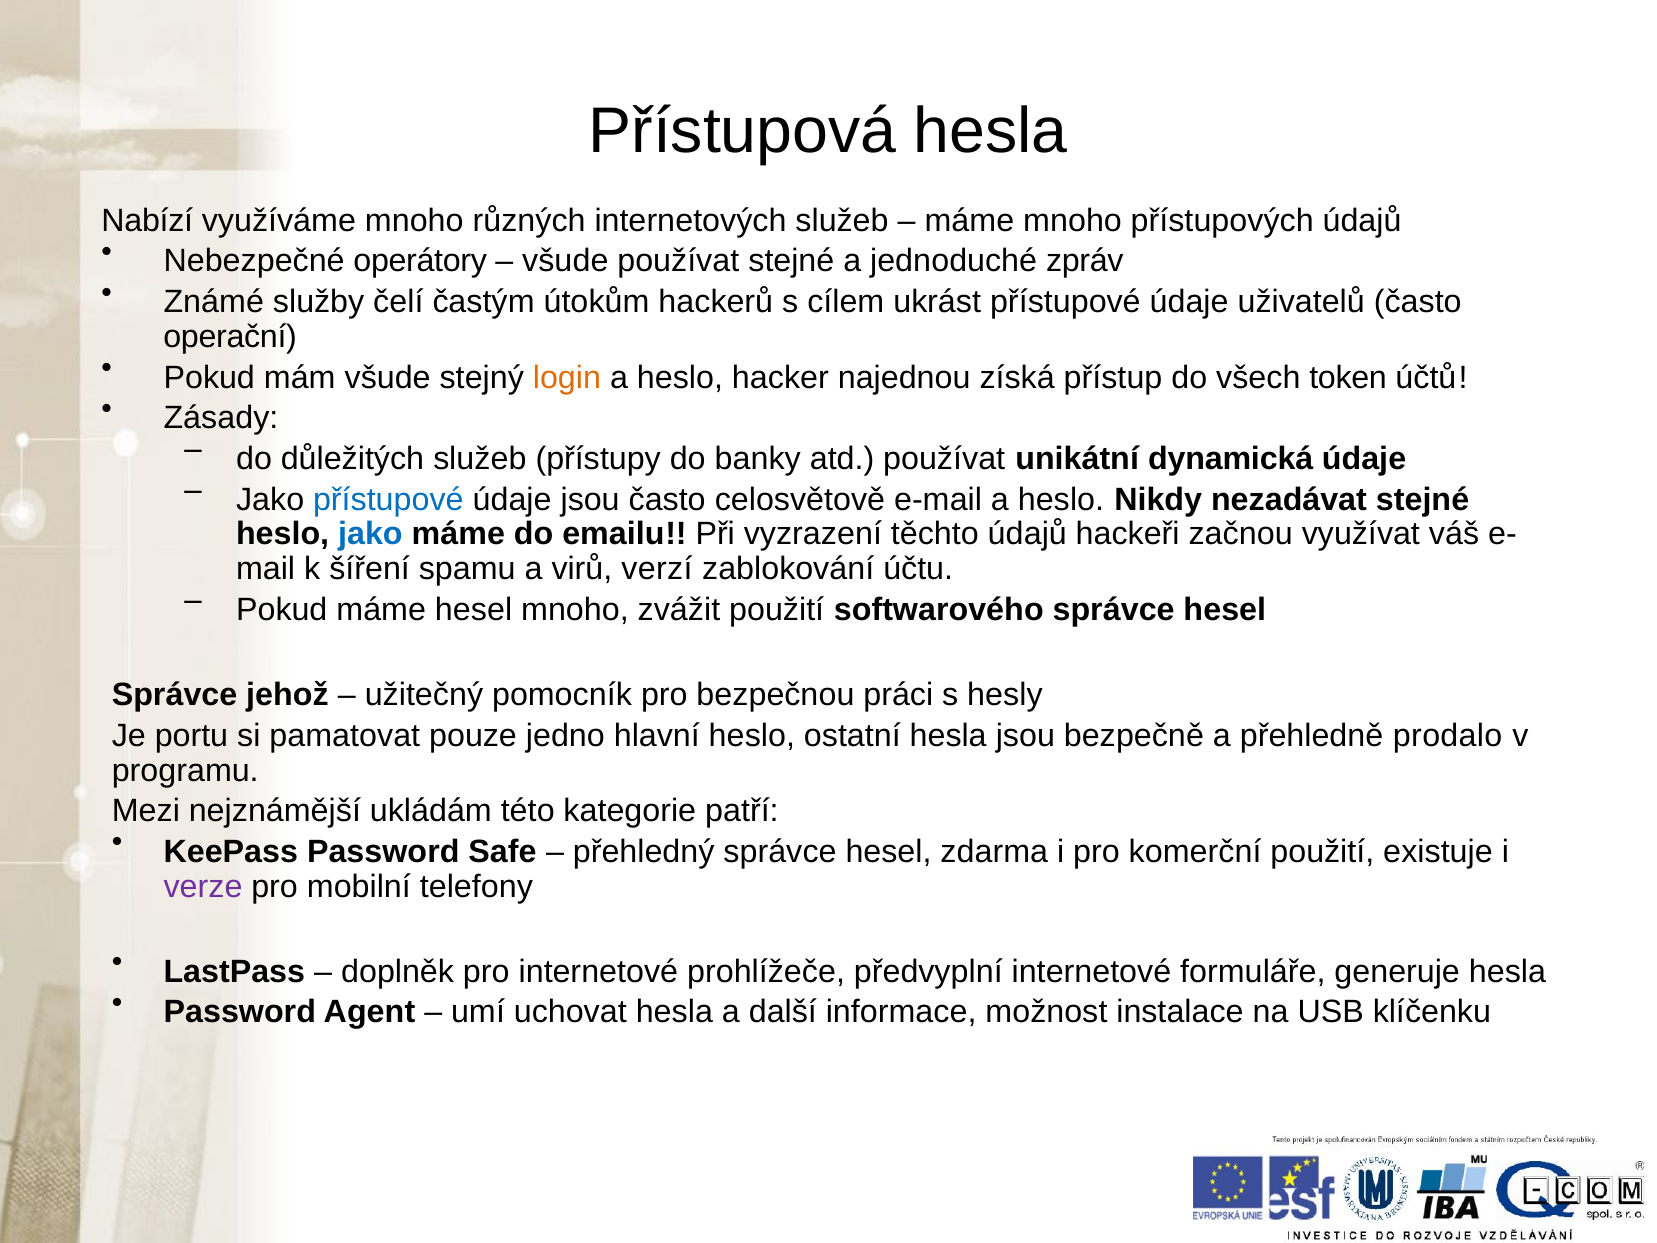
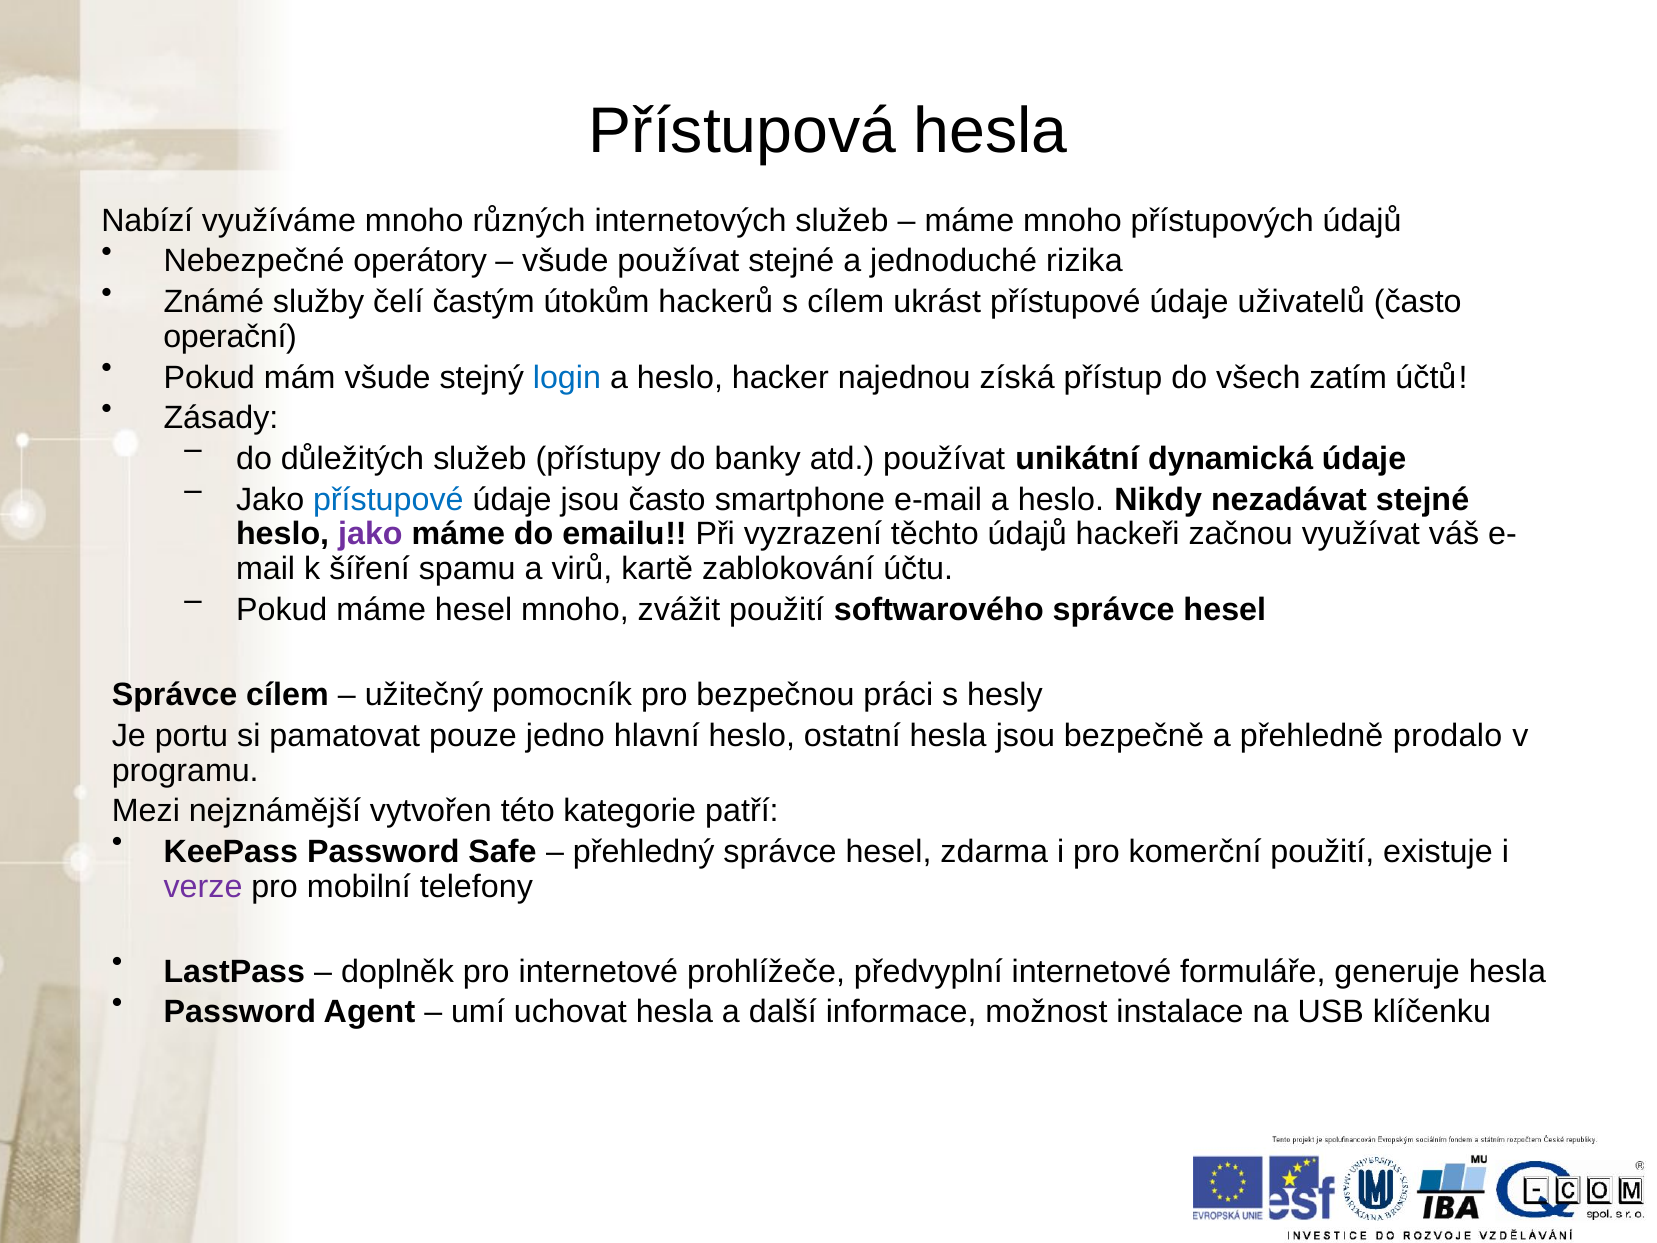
zpráv: zpráv -> rizika (1084, 261)
login colour: orange -> blue (567, 377)
token: token -> zatím (1348, 377)
celosvětově: celosvětově -> smartphone (800, 499)
jako colour: blue -> purple (370, 534)
verzí: verzí -> kartě (657, 569)
Správce jehož: jehož -> cílem (287, 695)
ukládám: ukládám -> vytvořen (431, 811)
